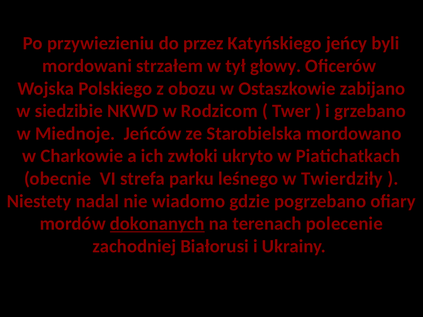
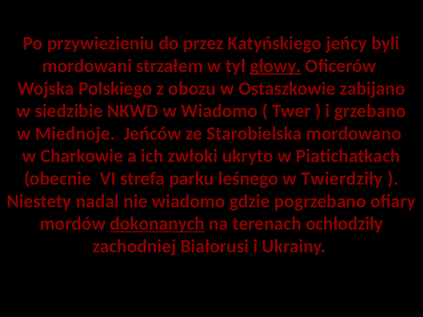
głowy underline: none -> present (276, 66)
w Rodzicom: Rodzicom -> Wiadomo (219, 111)
polecenie: polecenie -> ochłodziły (344, 224)
